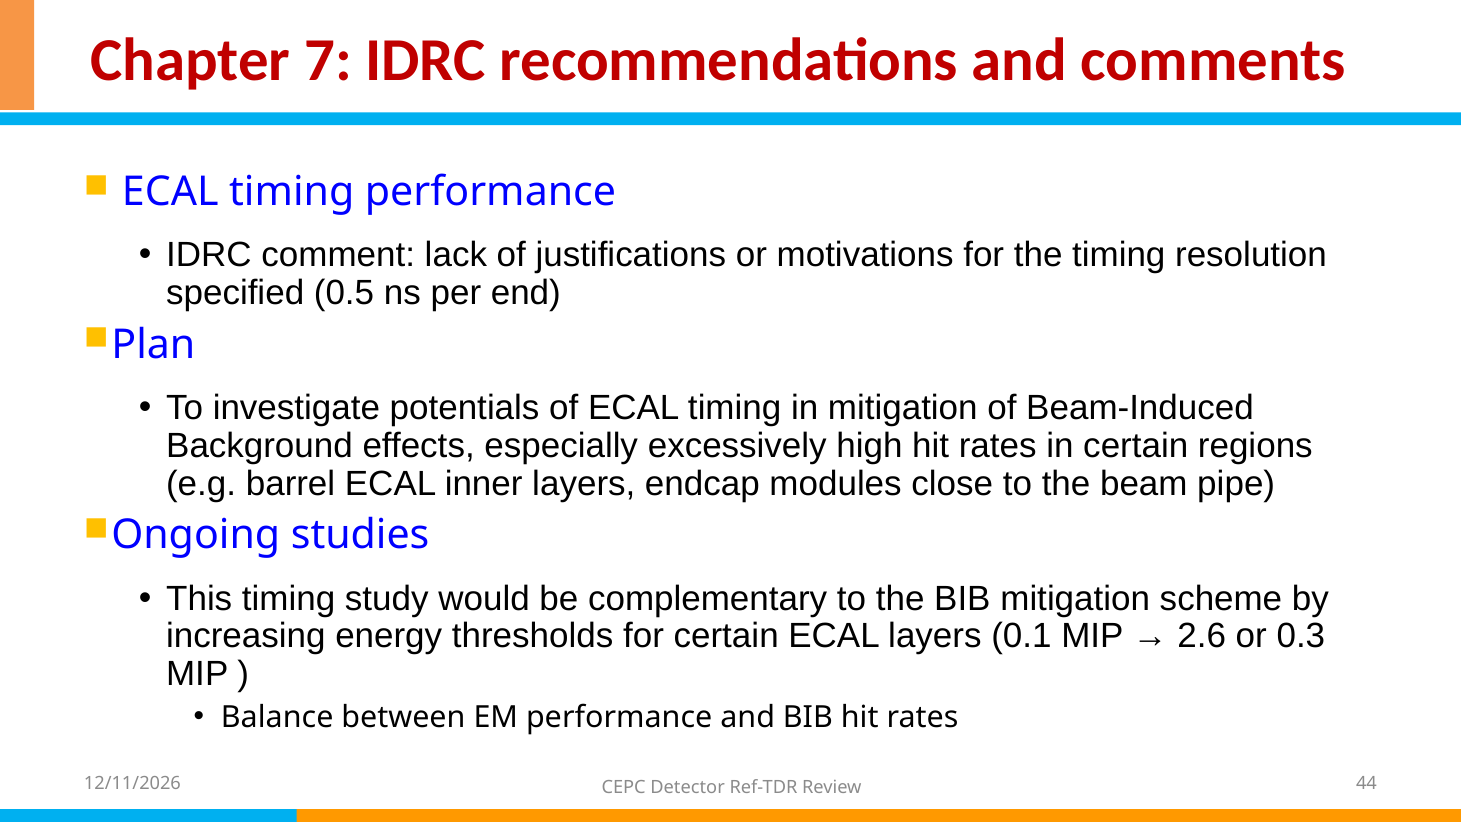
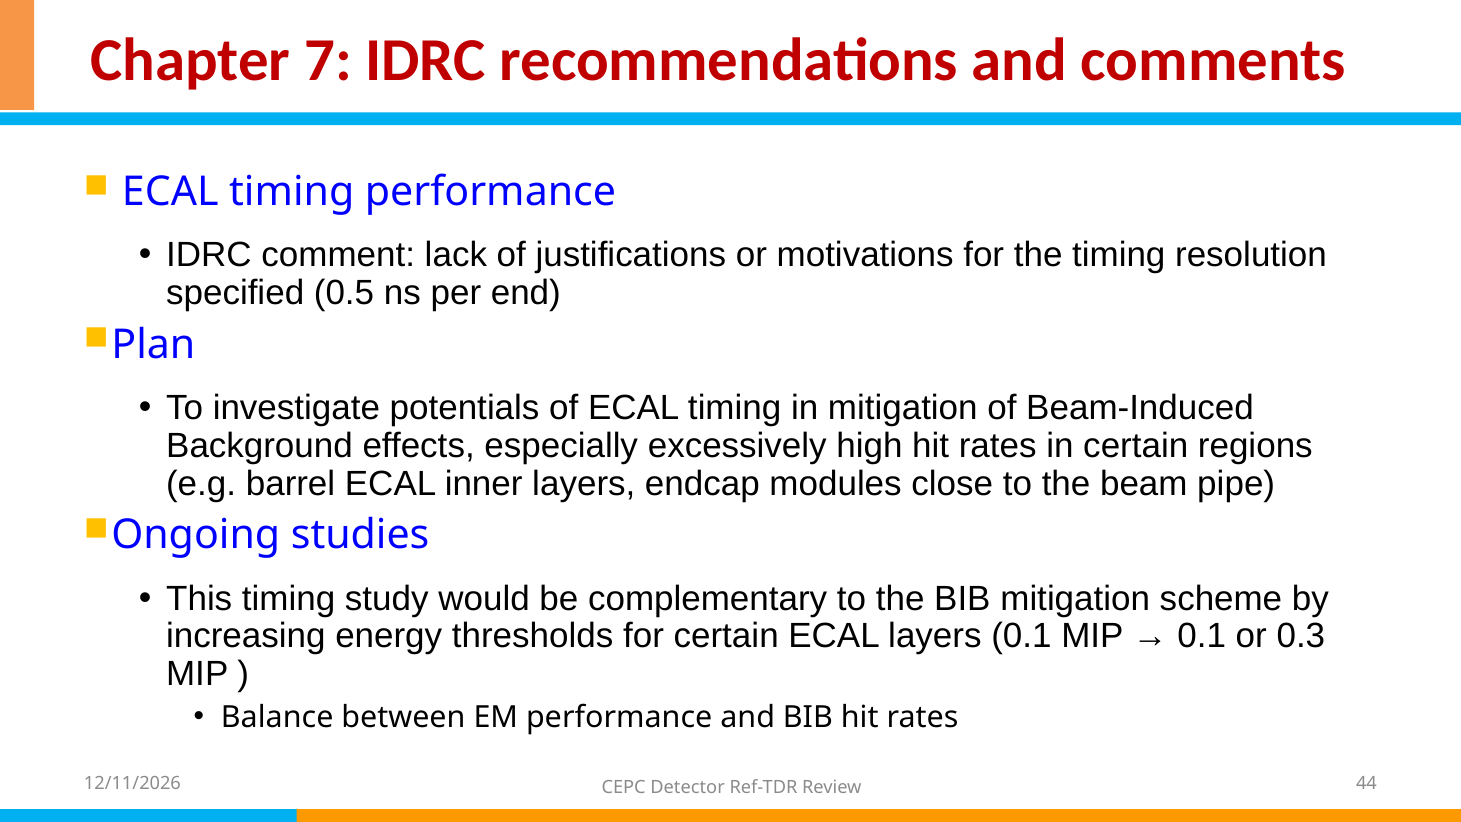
2.6: 2.6 -> 0.1 (1202, 636)
